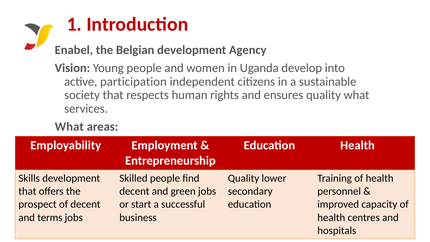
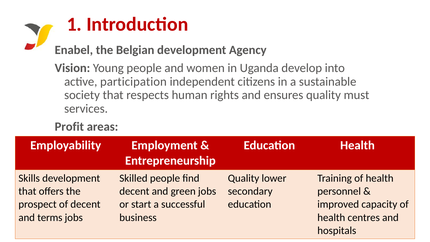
quality what: what -> must (357, 95)
What: What -> Profit (69, 127)
